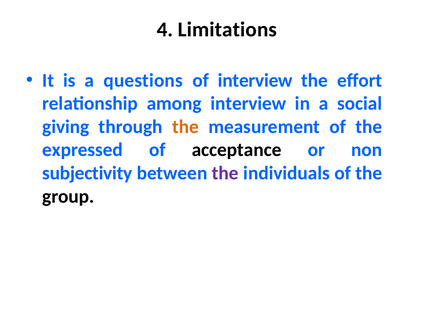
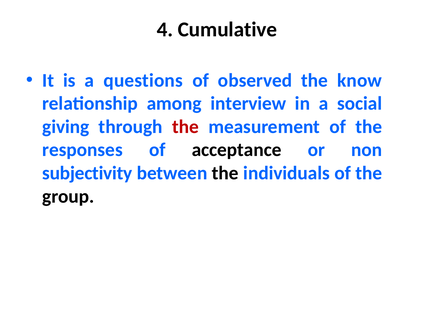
Limitations: Limitations -> Cumulative (227, 29)
of interview: interview -> observed (255, 80)
effort: effort -> know (360, 80)
the colour: orange -> red (186, 127)
expressed: expressed -> responses (83, 150)
the colour: purple -> black (225, 173)
